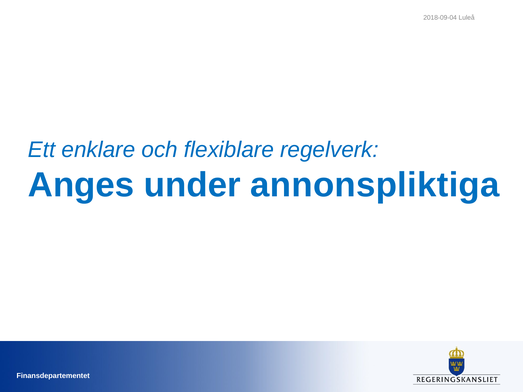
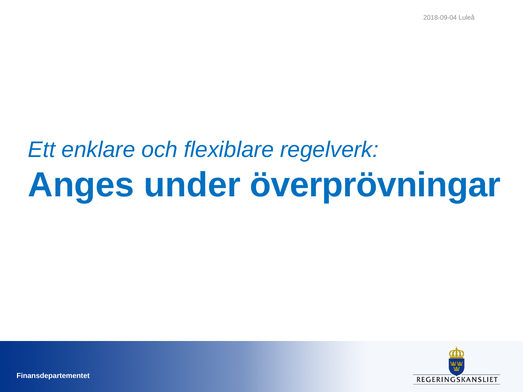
annonspliktiga: annonspliktiga -> överprövningar (375, 185)
